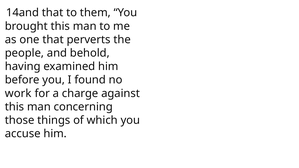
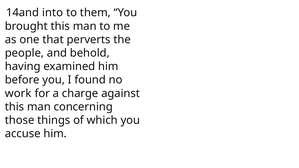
14and that: that -> into (53, 13)
